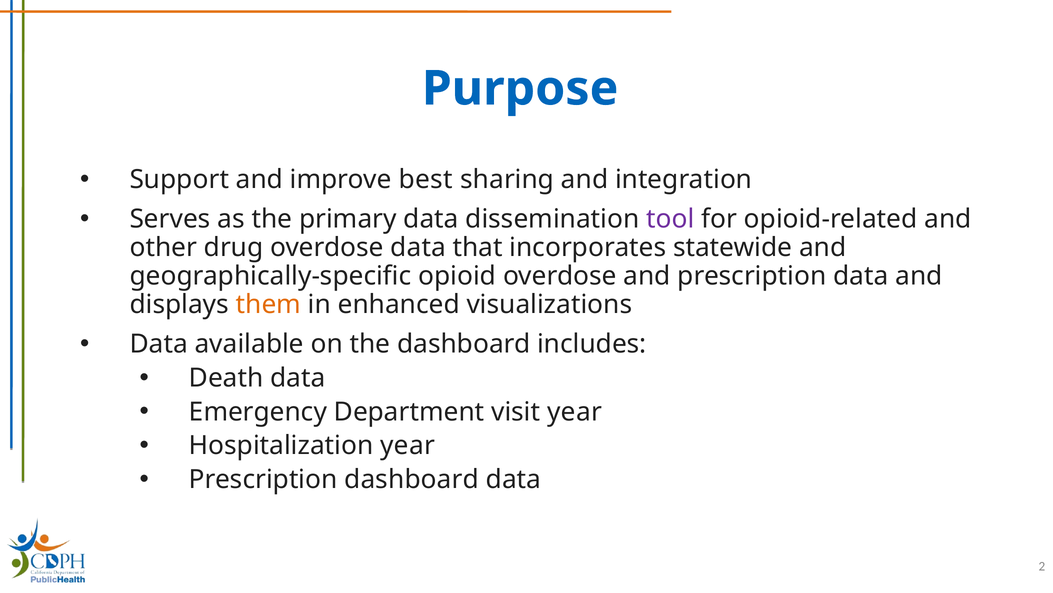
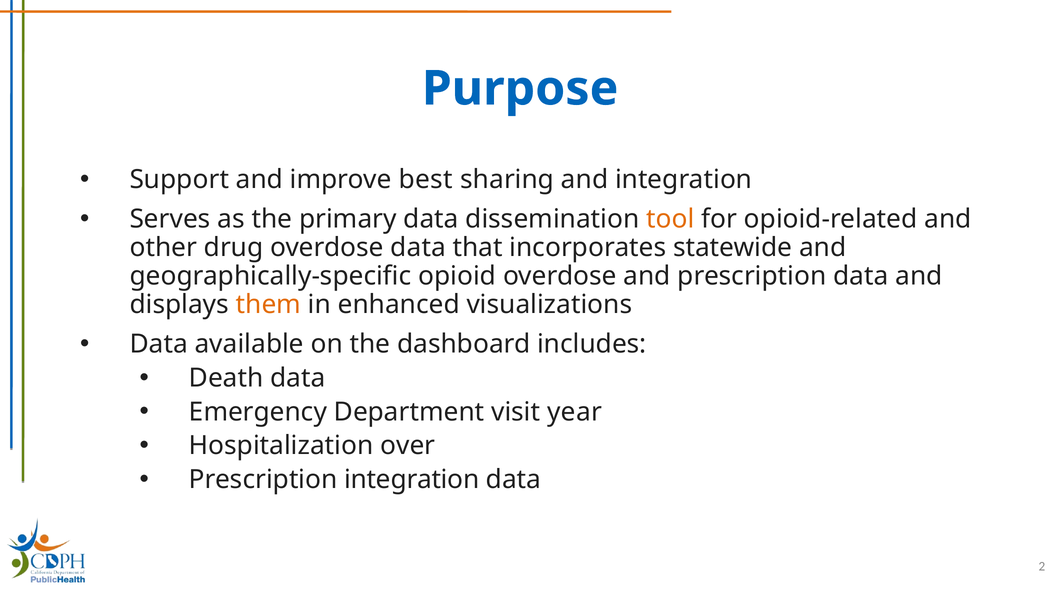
tool colour: purple -> orange (670, 219)
Hospitalization year: year -> over (408, 445)
Prescription dashboard: dashboard -> integration (412, 479)
